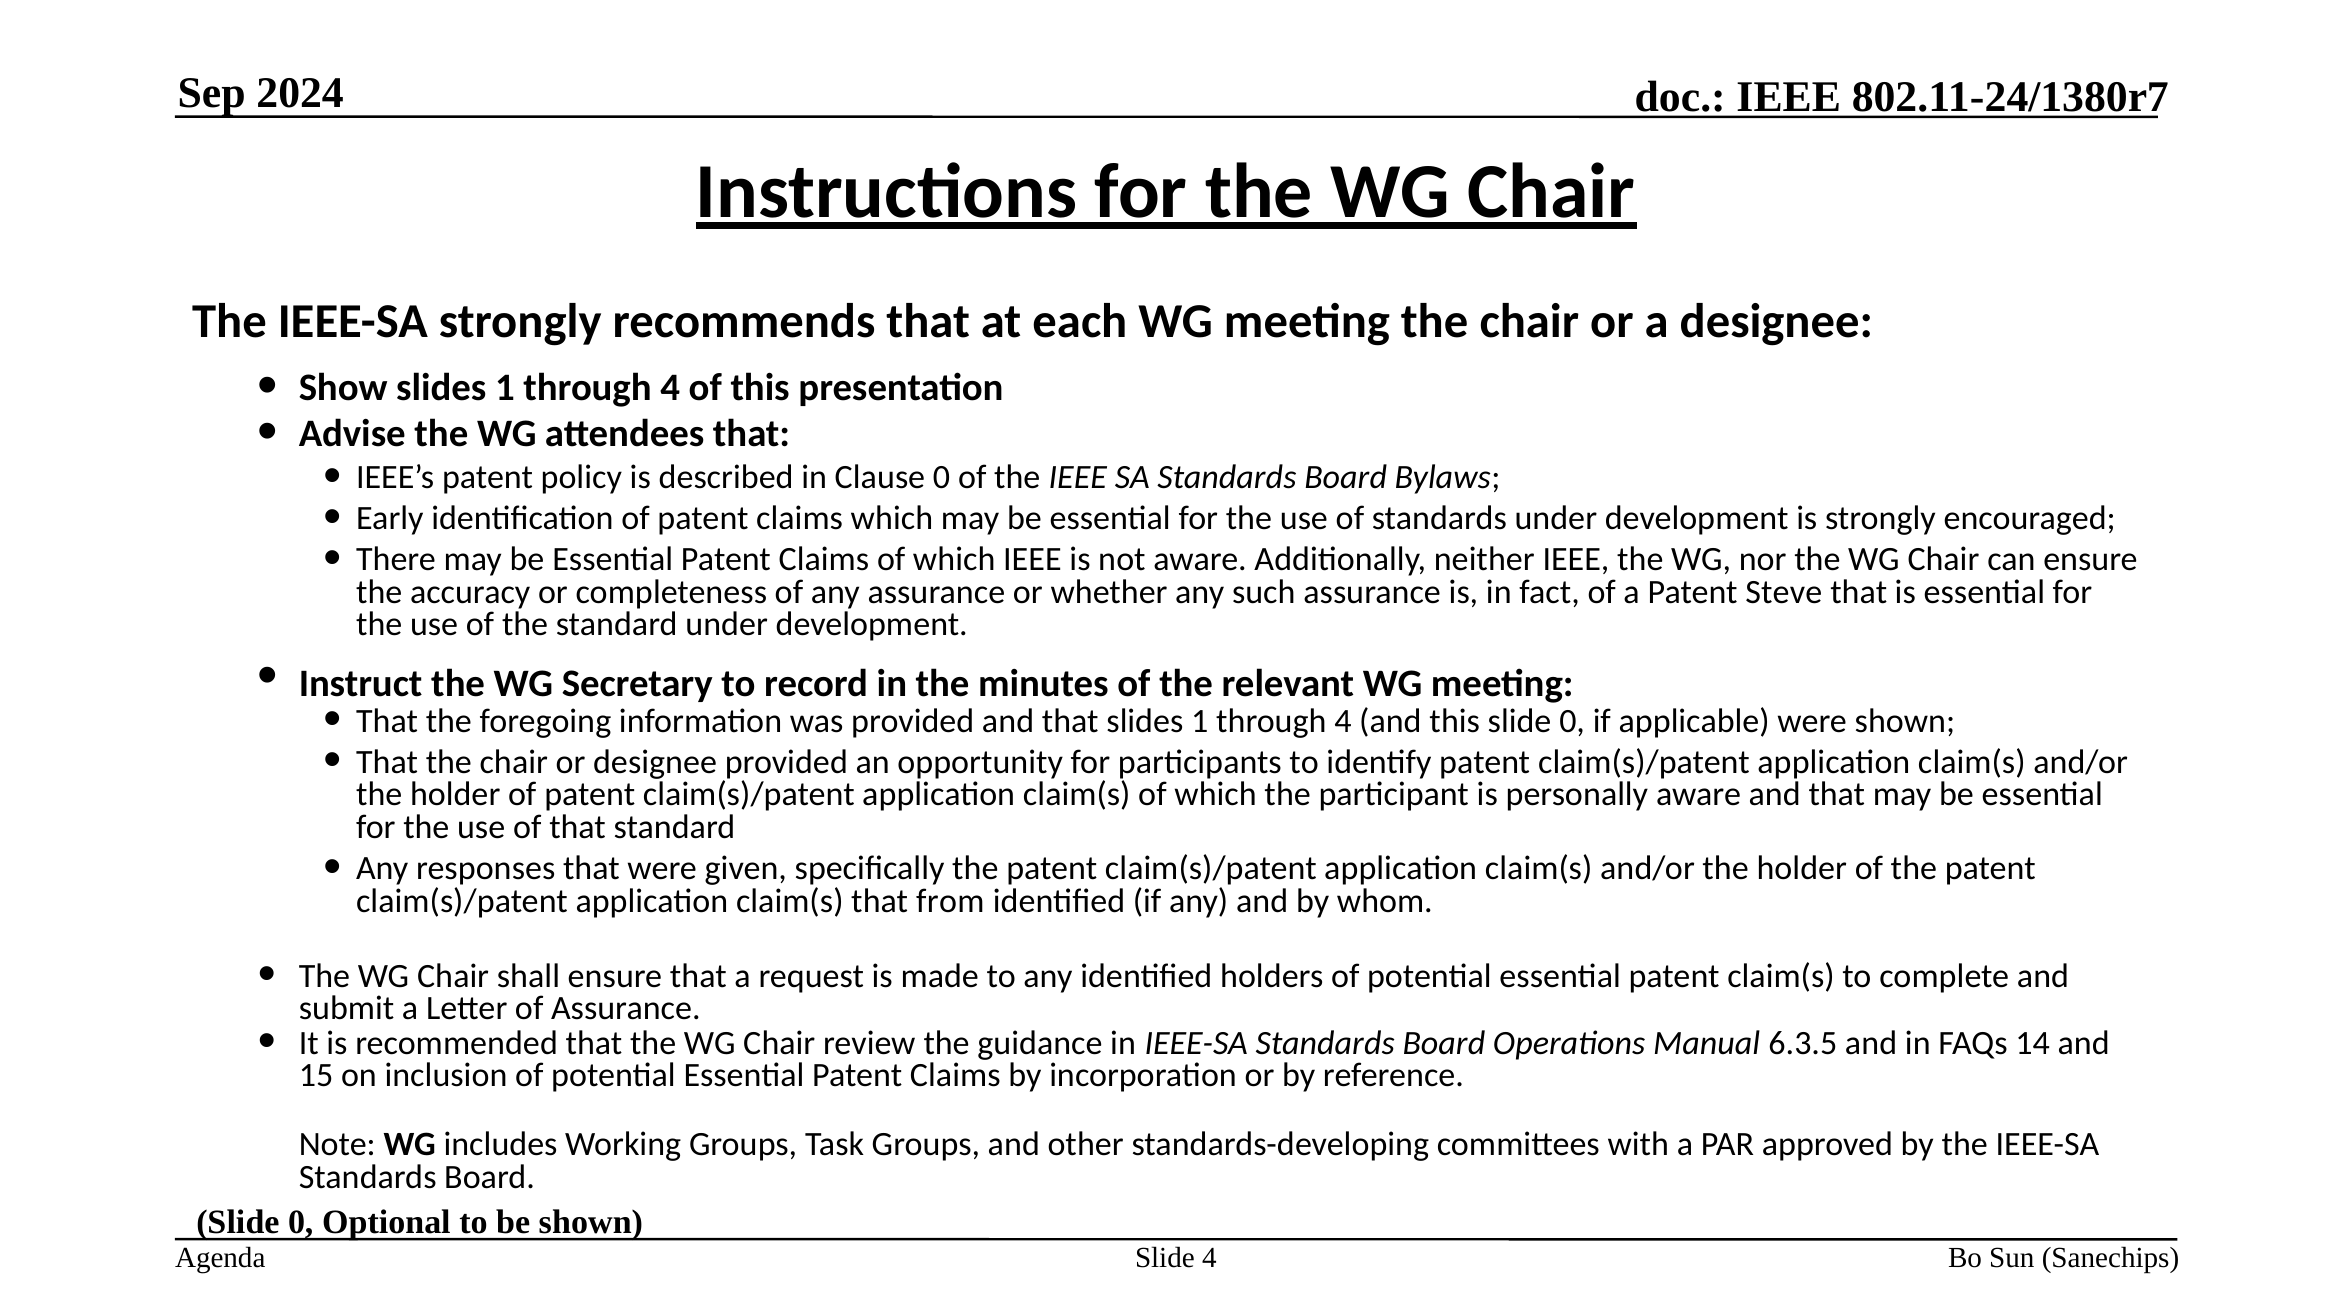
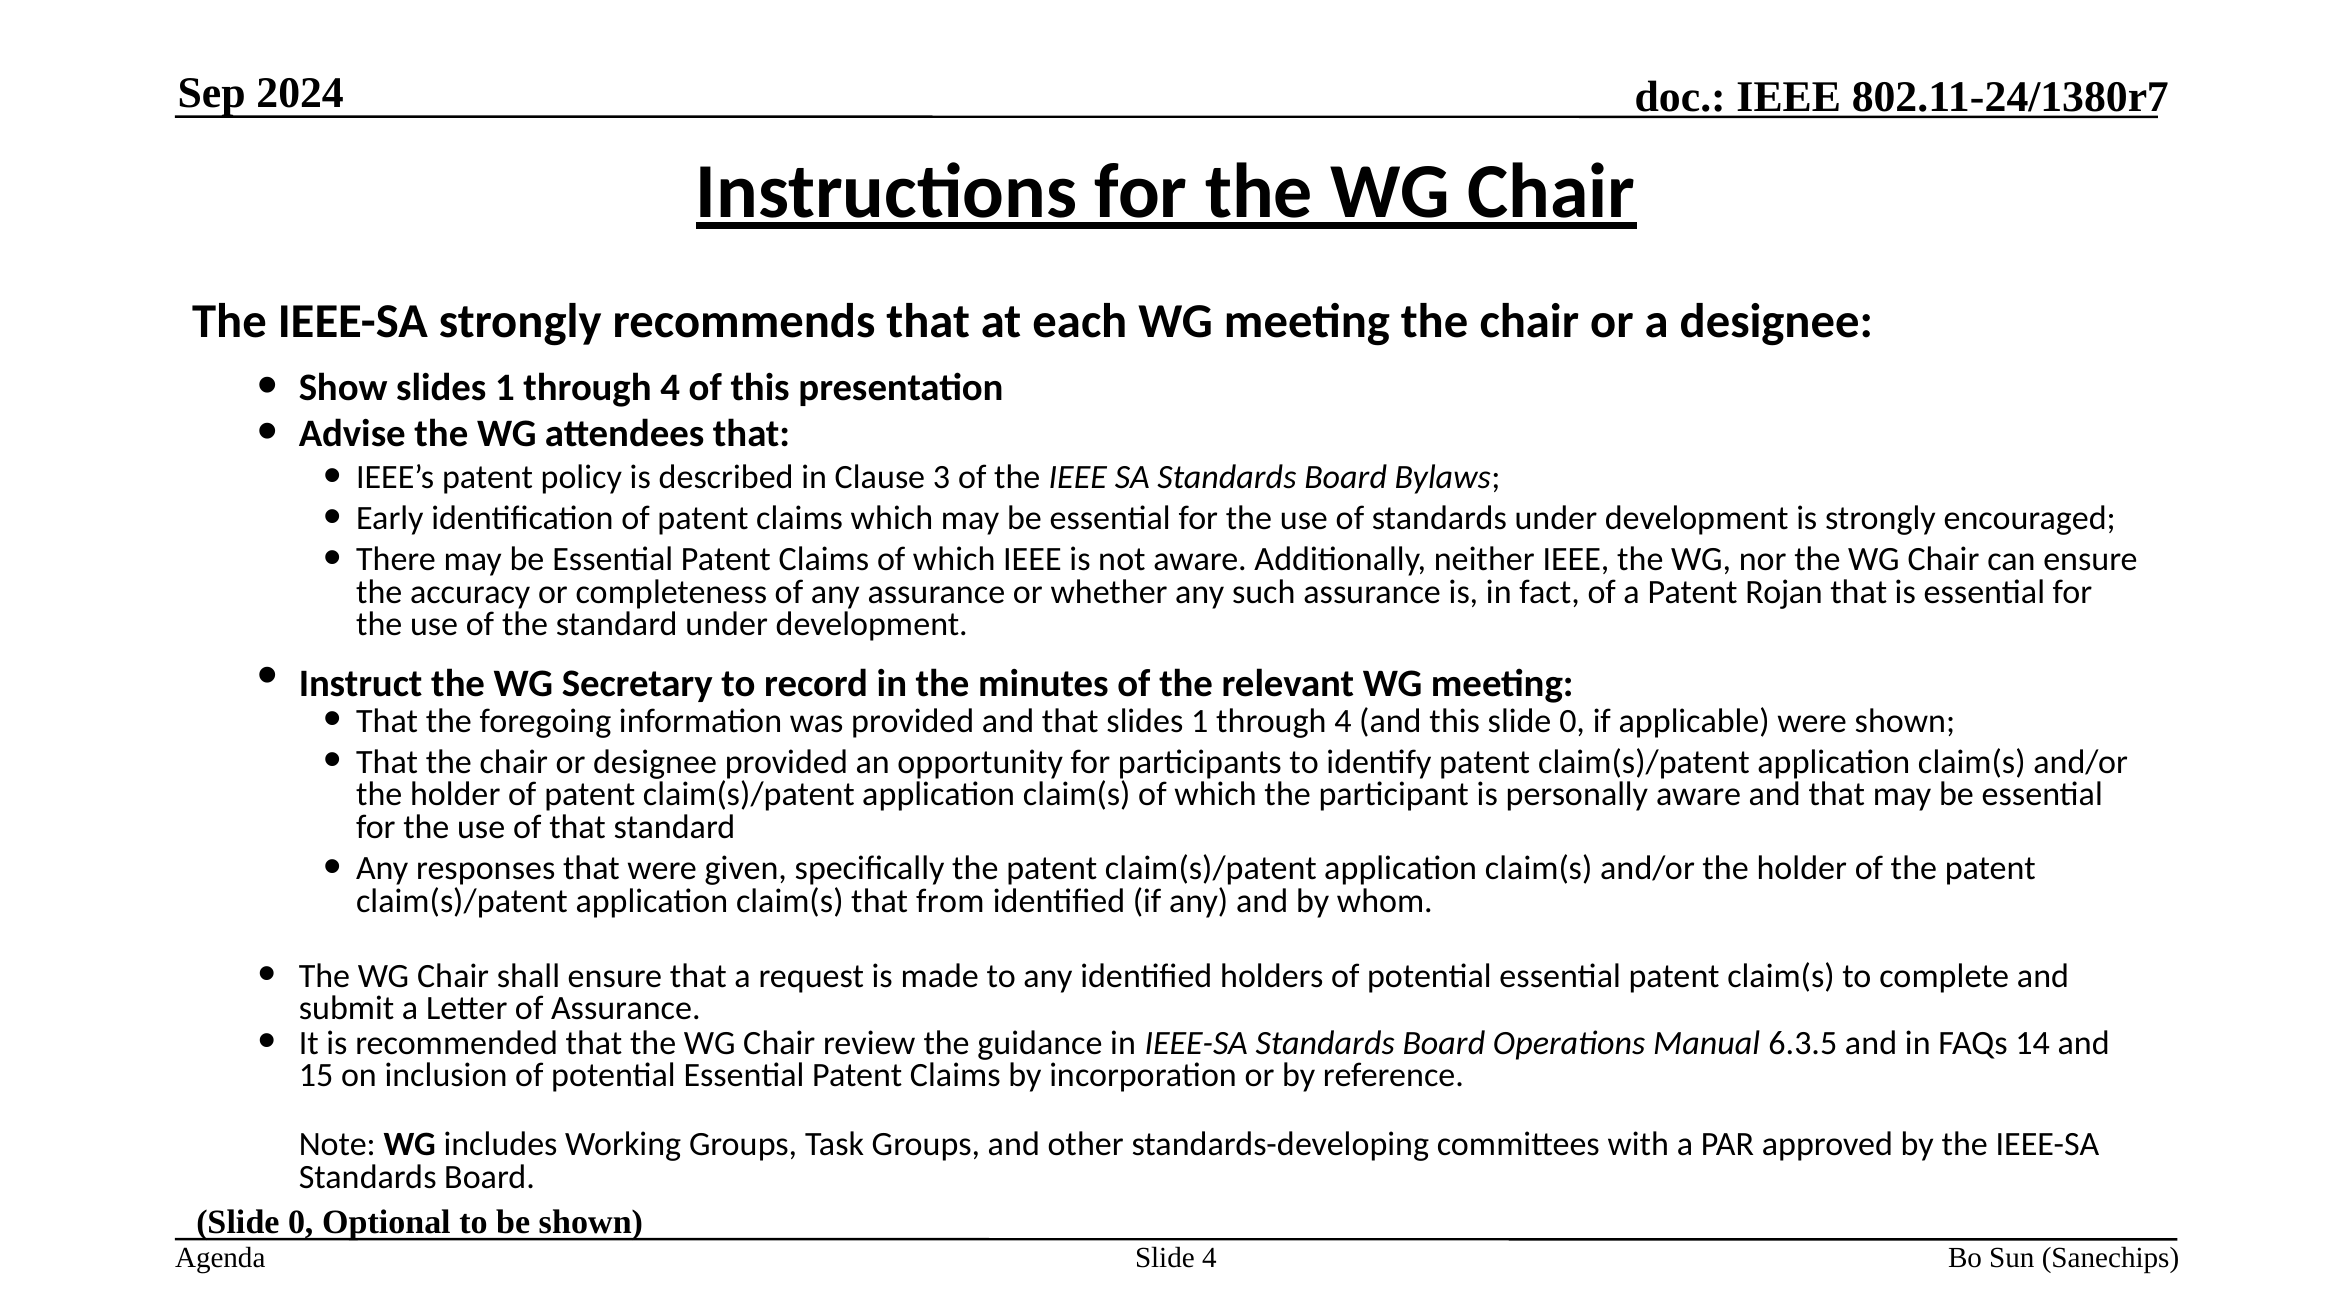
Clause 0: 0 -> 3 (942, 478)
Steve: Steve -> Rojan (1784, 592)
